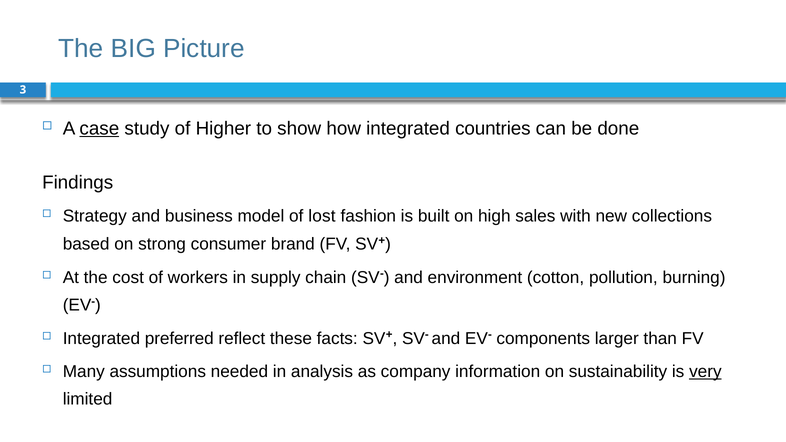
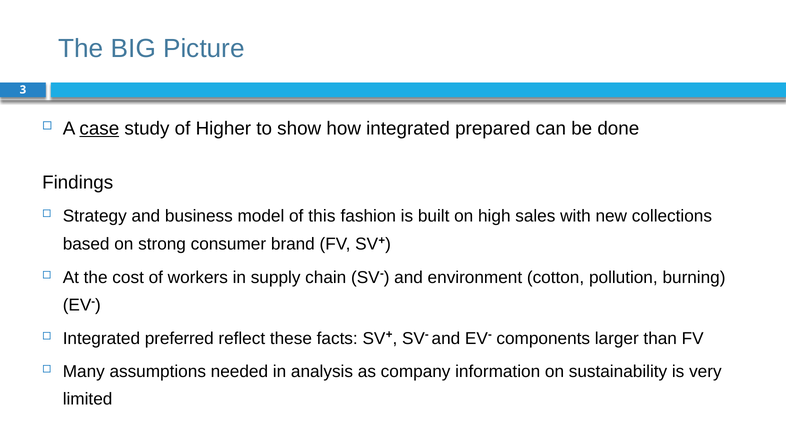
countries: countries -> prepared (493, 128)
lost: lost -> this (322, 216)
very underline: present -> none (705, 372)
